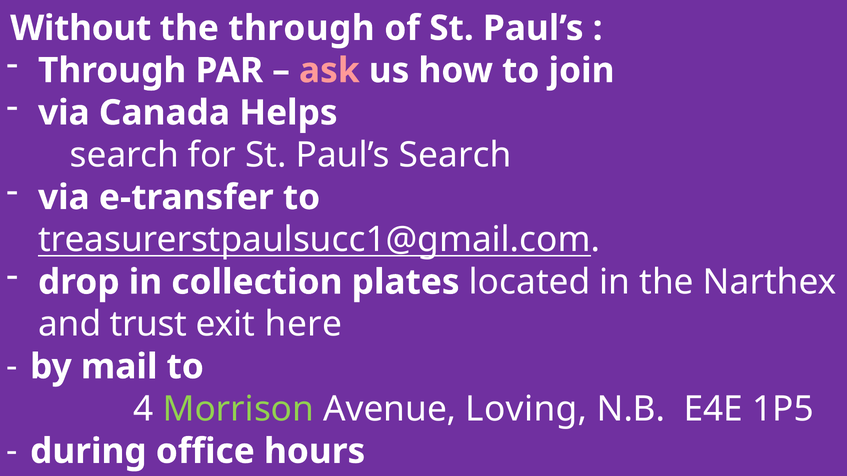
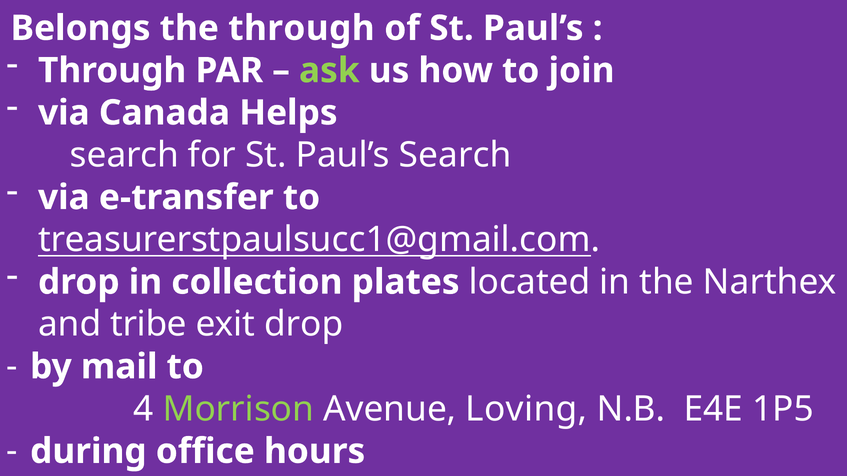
Without: Without -> Belongs (81, 28)
ask colour: pink -> light green (329, 71)
trust: trust -> tribe (149, 325)
exit here: here -> drop (304, 325)
